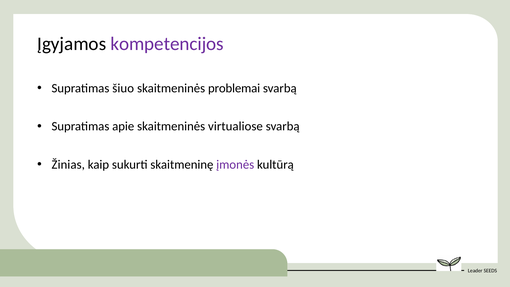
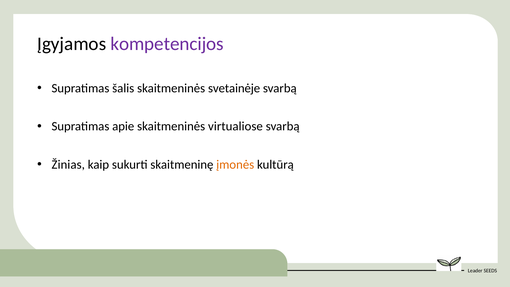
šiuo: šiuo -> šalis (123, 88)
problemai: problemai -> svetainėje (234, 88)
įmonės colour: purple -> orange (235, 165)
